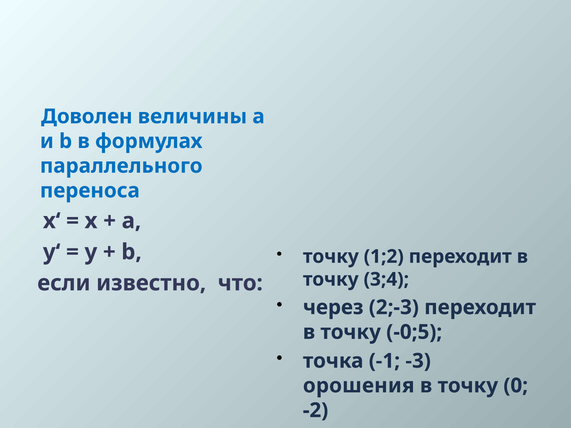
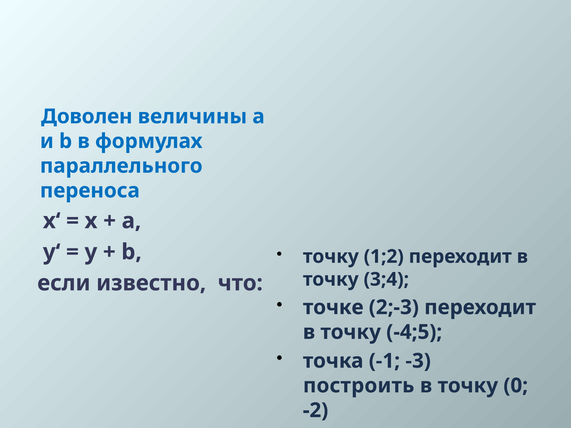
через: через -> точке (333, 308)
-0;5: -0;5 -> -4;5 (414, 332)
орошения: орошения -> построить (359, 386)
